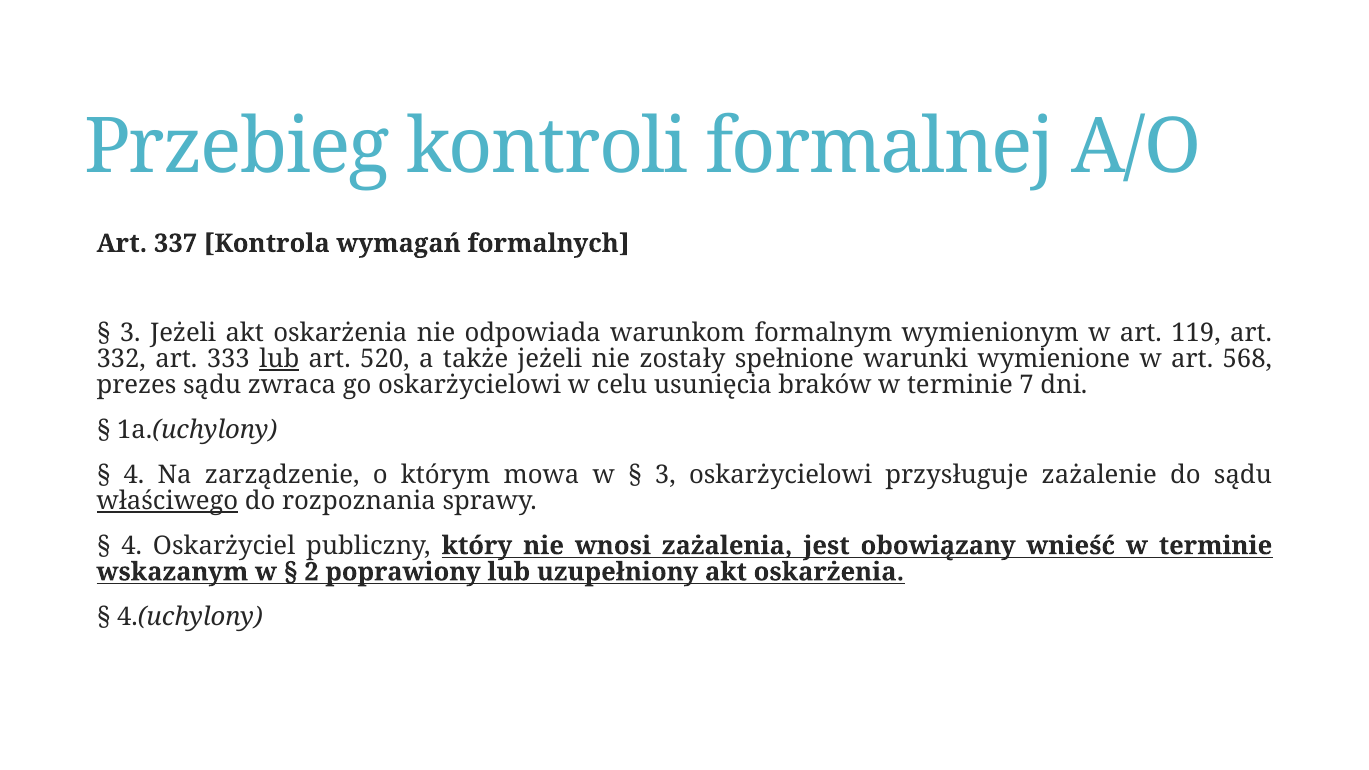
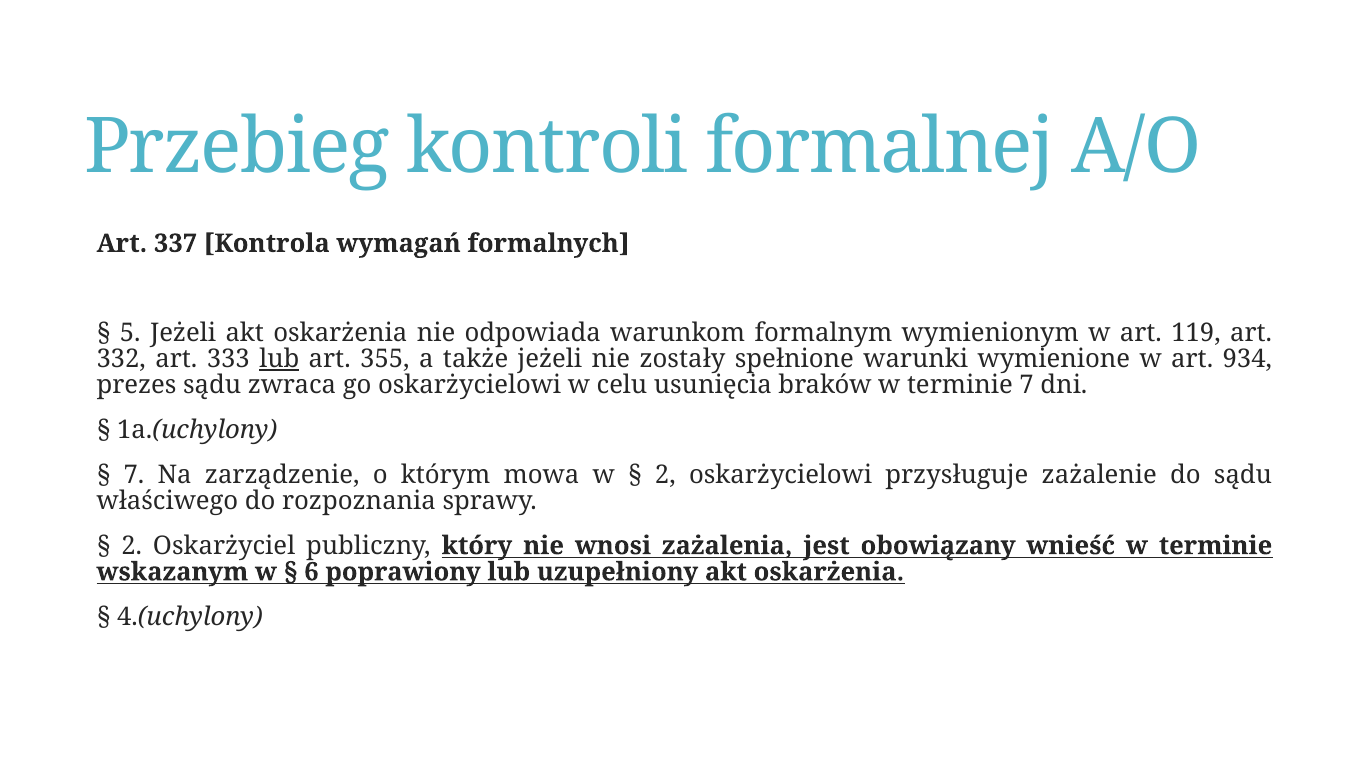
3: 3 -> 5 (130, 333)
520: 520 -> 355 (385, 359)
568: 568 -> 934 (1247, 359)
4: 4 -> 7 (134, 475)
3: 3 -> 2 (665, 475)
właściwego underline: present -> none (167, 501)
4: 4 -> 2 (132, 546)
2: 2 -> 6 (311, 572)
